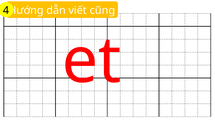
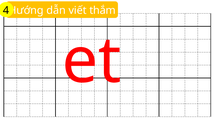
cũng: cũng -> thắm (103, 10)
